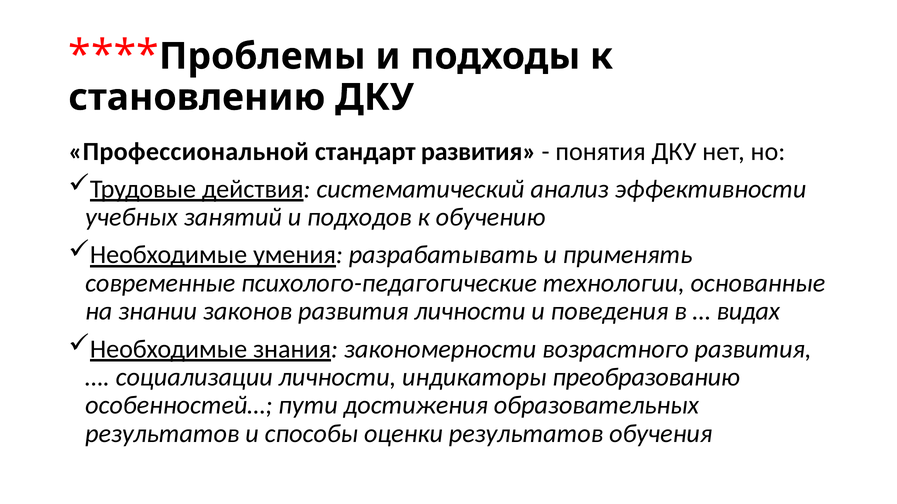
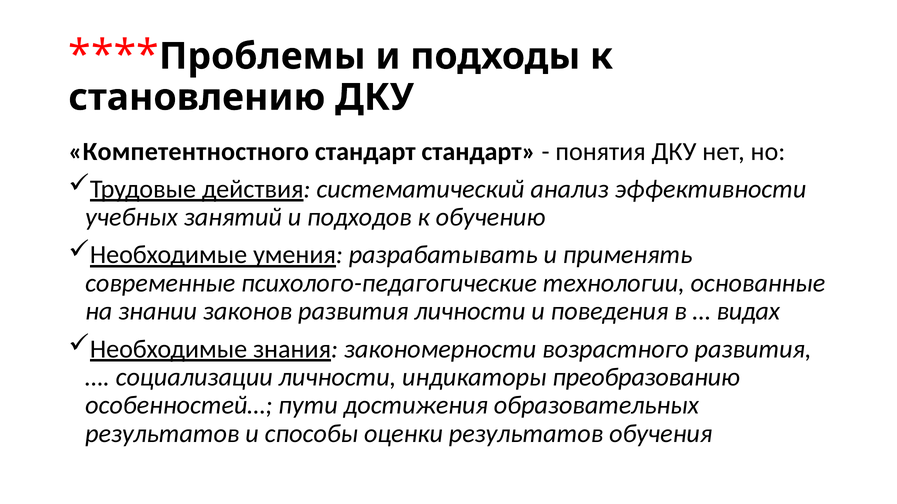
Профессиональной: Профессиональной -> Компетентностного (189, 152)
стандарт развития: развития -> стандарт (479, 152)
